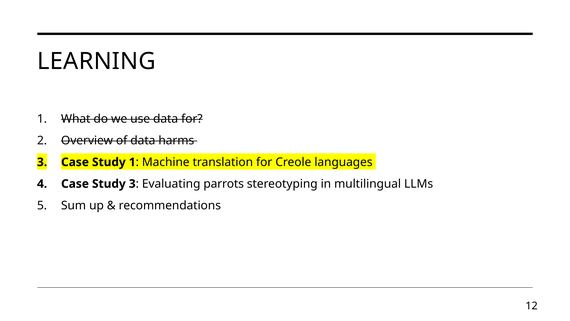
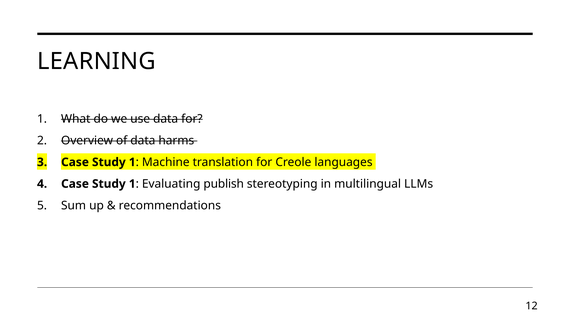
3: 3 -> 1 (132, 184)
parrots: parrots -> publish (224, 184)
